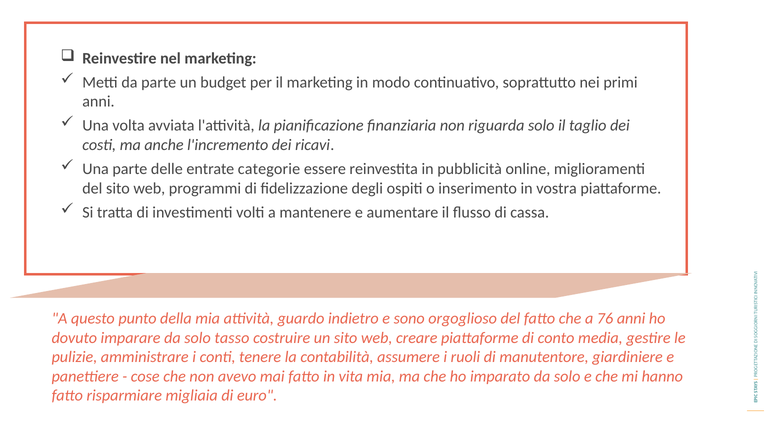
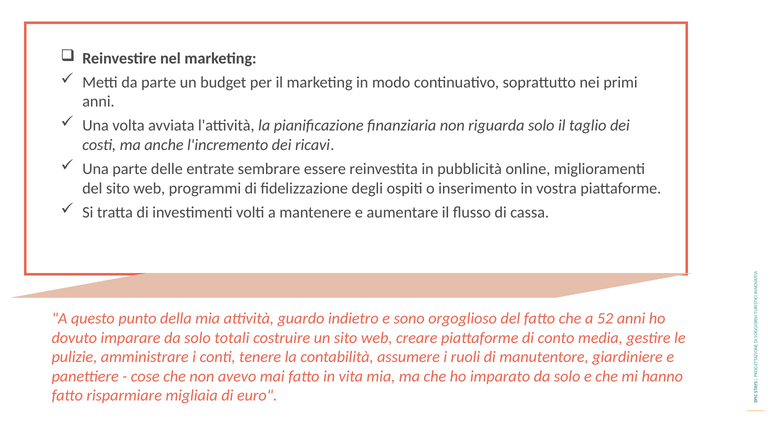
categorie: categorie -> sembrare (269, 169)
76: 76 -> 52 (605, 319)
tasso: tasso -> totali (232, 338)
